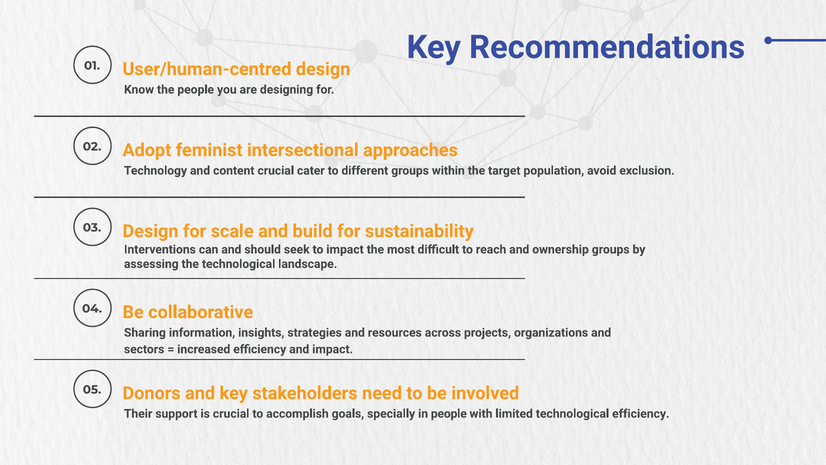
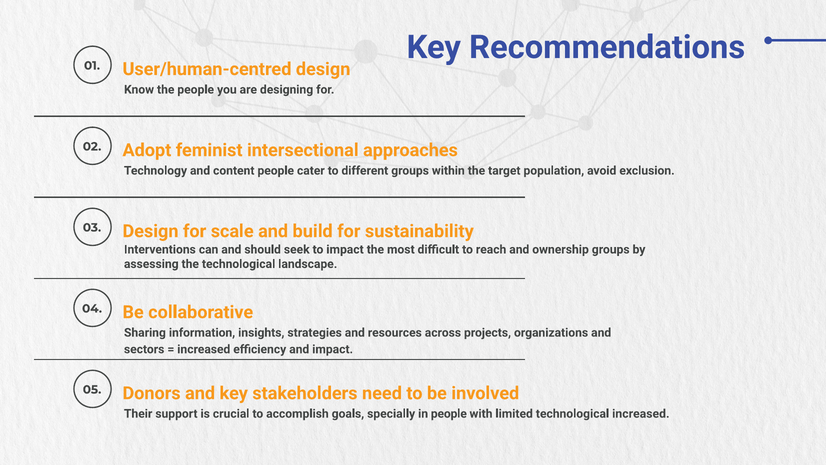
content crucial: crucial -> people (276, 170)
technological efficiency: efficiency -> increased (641, 413)
